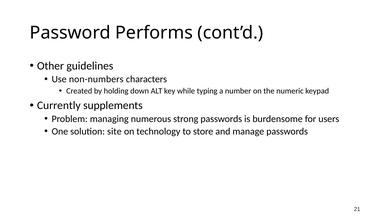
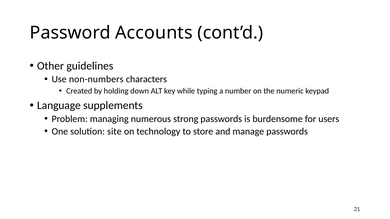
Performs: Performs -> Accounts (154, 33)
Currently: Currently -> Language (59, 106)
